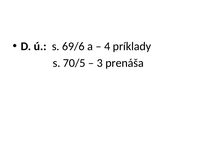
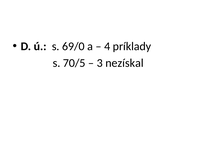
69/6: 69/6 -> 69/0 (73, 46)
prenáša: prenáša -> nezískal (124, 63)
